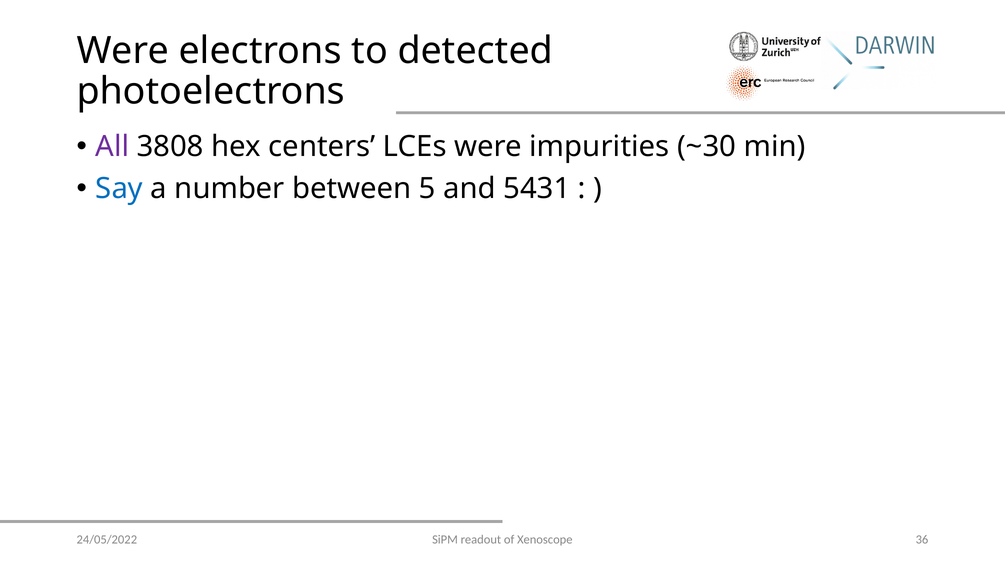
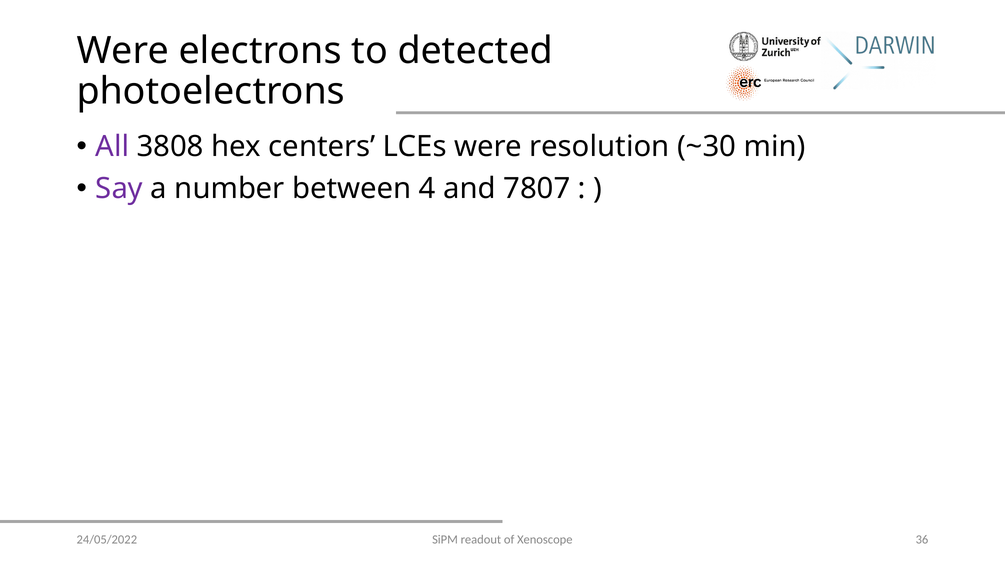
impurities: impurities -> resolution (599, 147)
Say colour: blue -> purple (119, 189)
5: 5 -> 4 (427, 189)
5431: 5431 -> 7807 (537, 189)
